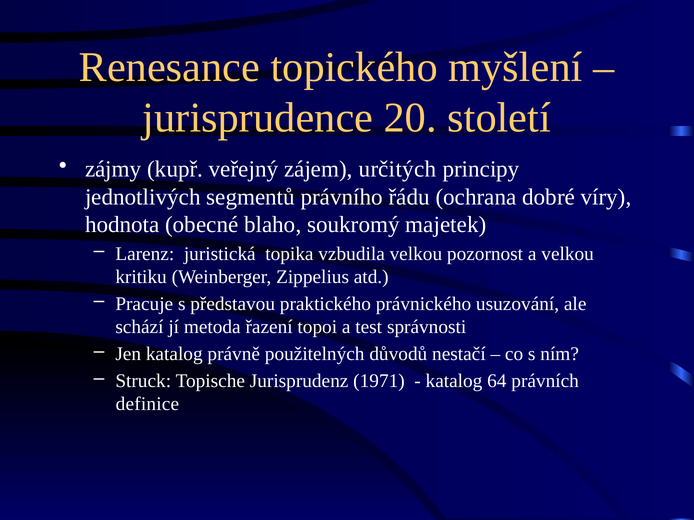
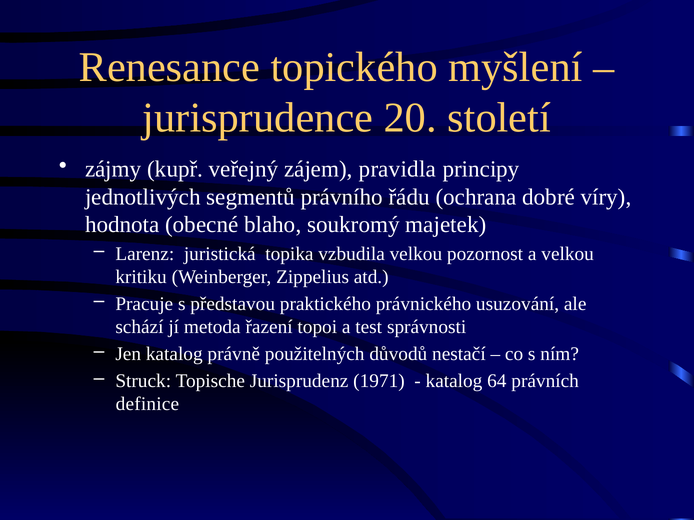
určitých: určitých -> pravidla (397, 169)
